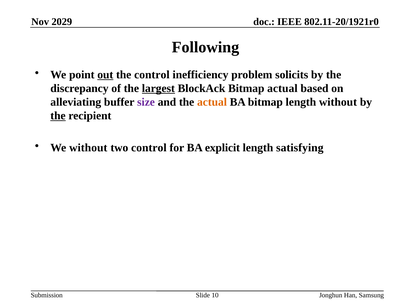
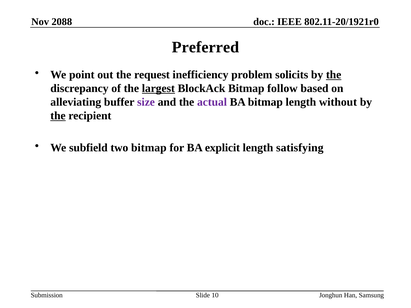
2029: 2029 -> 2088 (62, 22)
Following: Following -> Preferred (205, 47)
out underline: present -> none (105, 75)
the control: control -> request (152, 75)
the underline: none -> present (334, 75)
Bitmap actual: actual -> follow (282, 89)
actual colour: orange -> purple (212, 102)
We without: without -> subfield (88, 148)
two control: control -> bitmap (149, 148)
